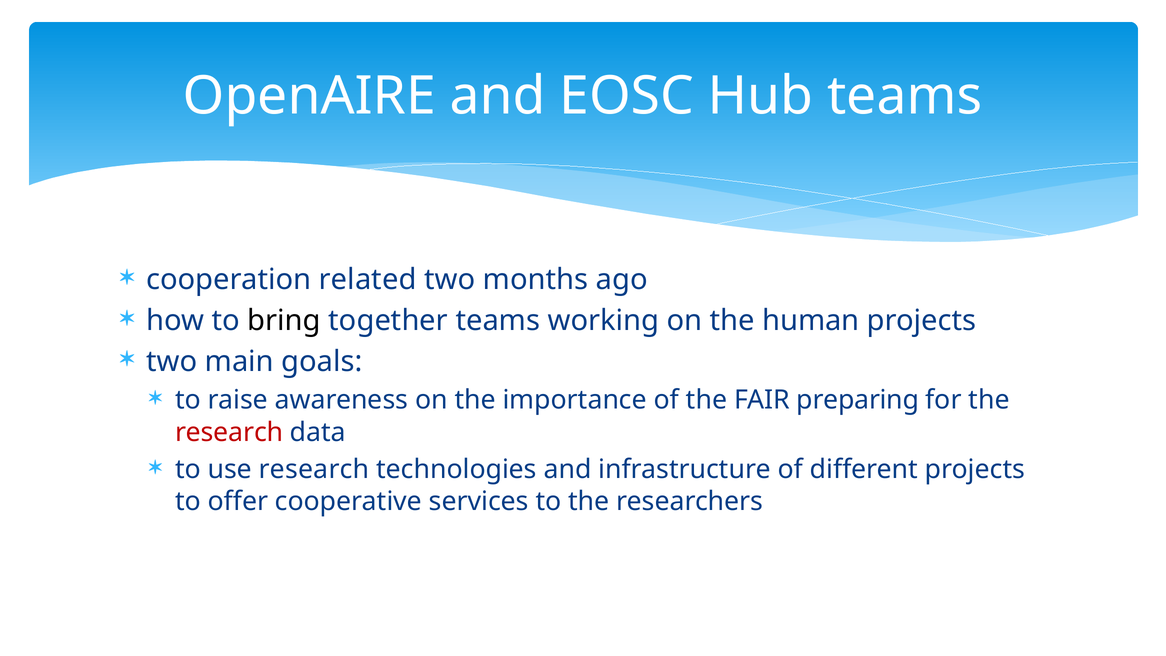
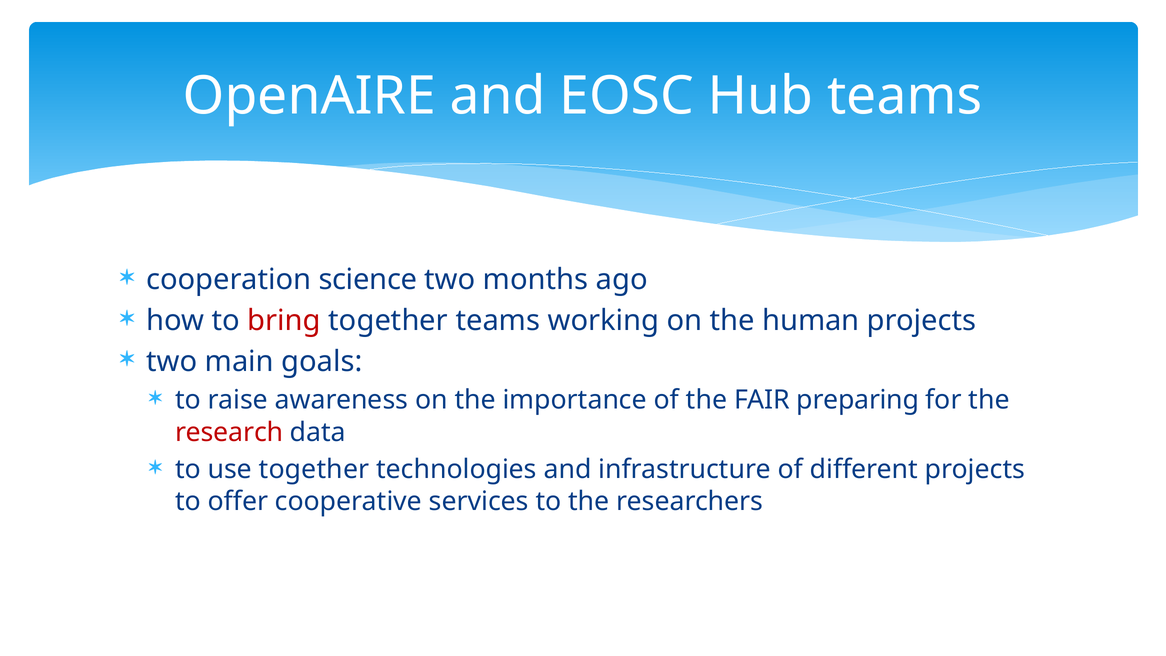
related: related -> science (368, 280)
bring colour: black -> red (284, 321)
use research: research -> together (314, 470)
